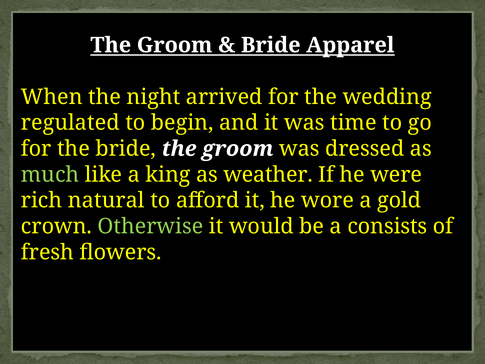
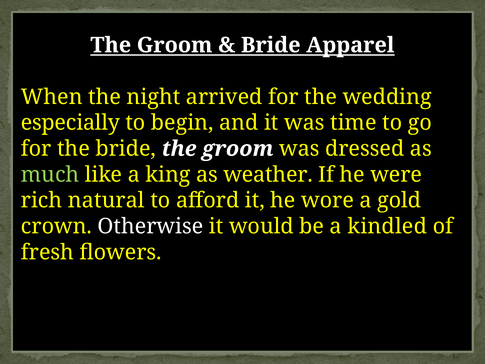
regulated: regulated -> especially (70, 123)
Otherwise colour: light green -> white (150, 226)
consists: consists -> kindled (387, 226)
